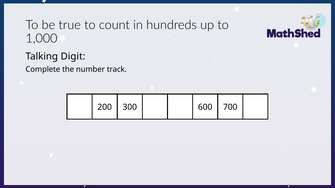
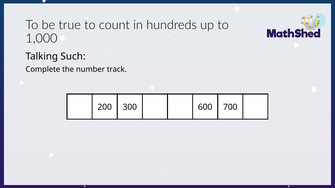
Digit: Digit -> Such (73, 57)
